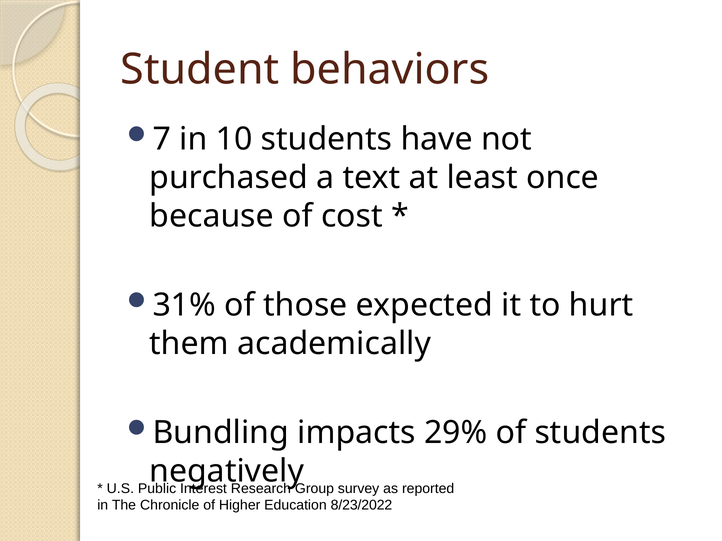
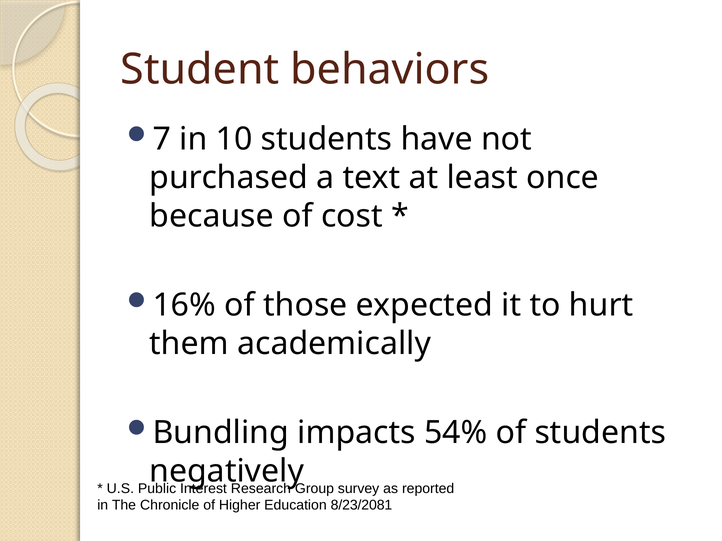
31%: 31% -> 16% (184, 305)
29%: 29% -> 54% (456, 433)
8/23/2022: 8/23/2022 -> 8/23/2081 (361, 506)
